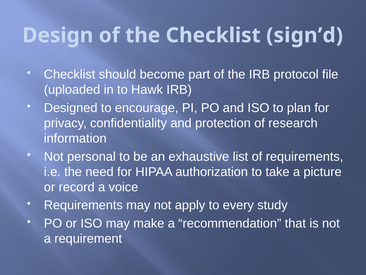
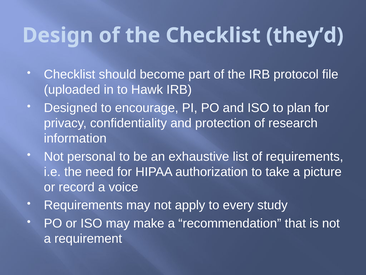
sign’d: sign’d -> they’d (305, 35)
